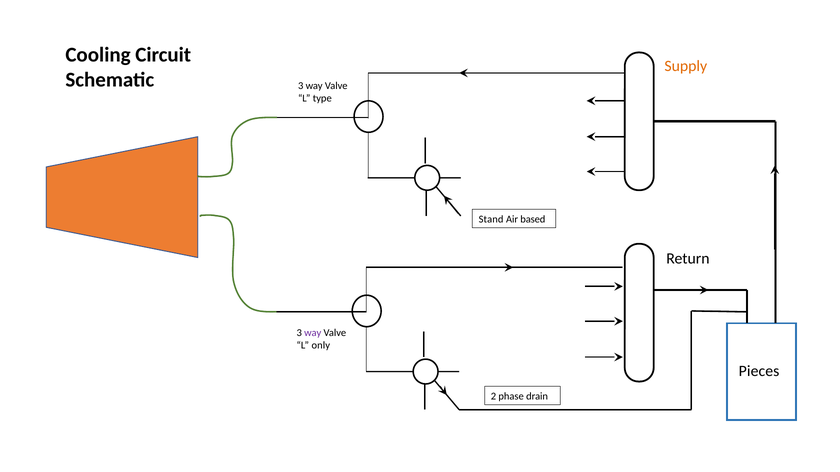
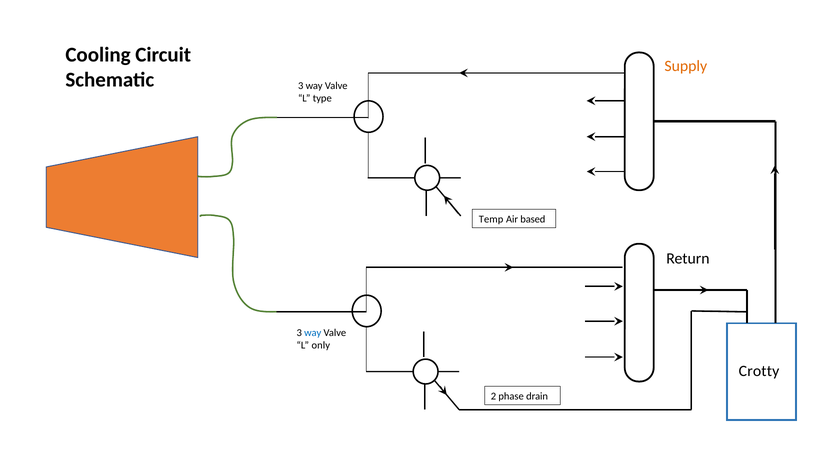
Stand: Stand -> Temp (491, 219)
way colour: purple -> blue (313, 333)
Pieces: Pieces -> Crotty (759, 372)
